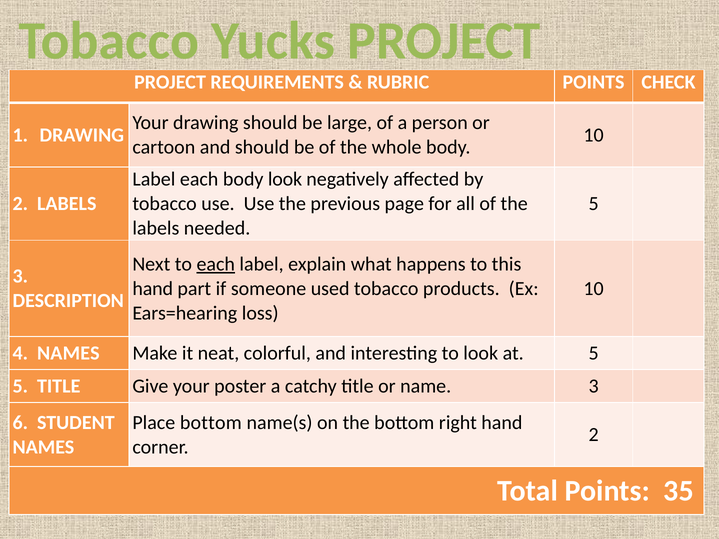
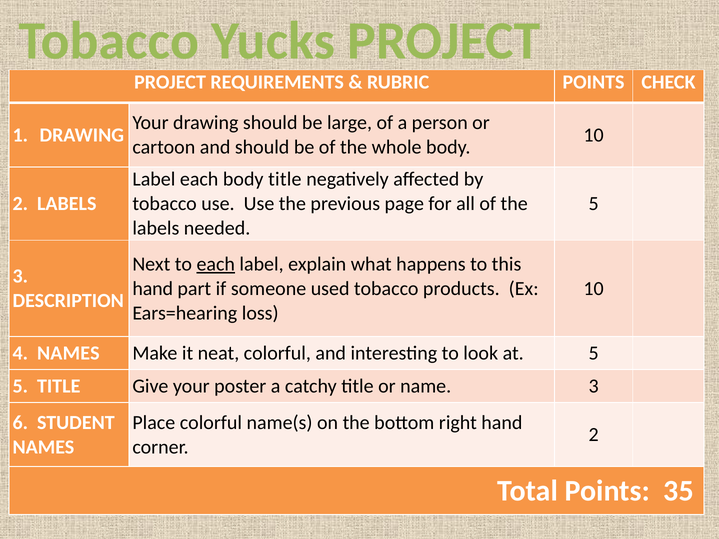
body look: look -> title (285, 179)
Place bottom: bottom -> colorful (211, 423)
